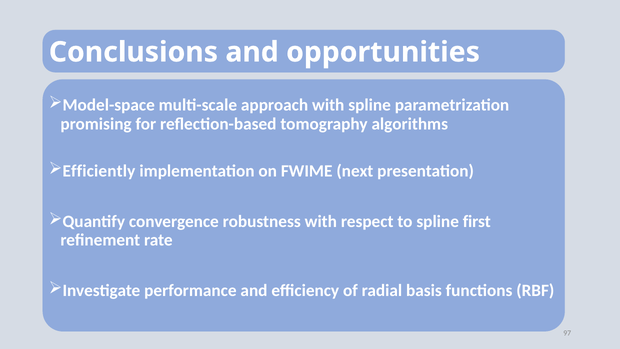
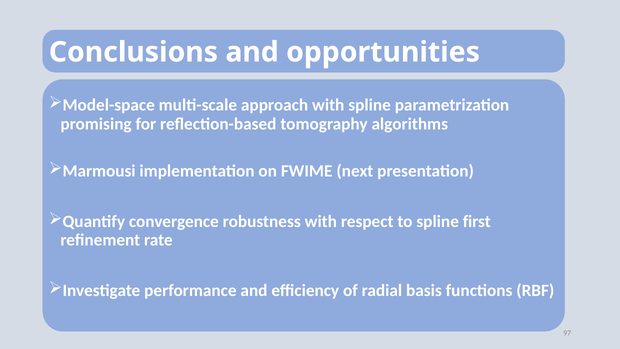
Efficiently: Efficiently -> Marmousi (99, 171)
